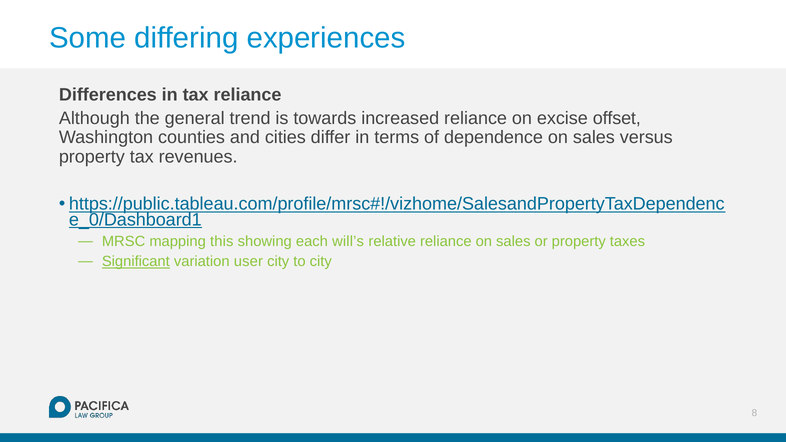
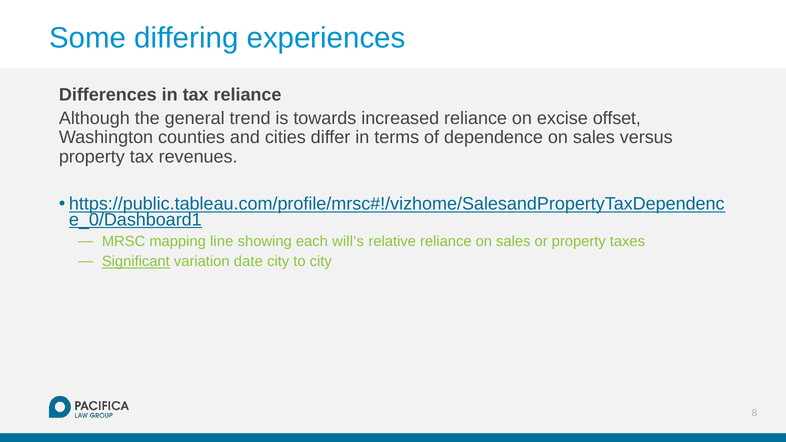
this: this -> line (222, 241)
user: user -> date (248, 261)
